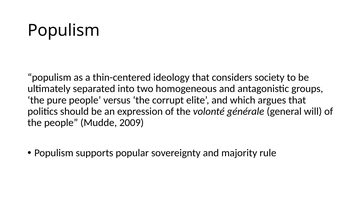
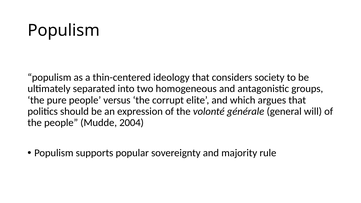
2009: 2009 -> 2004 (132, 123)
